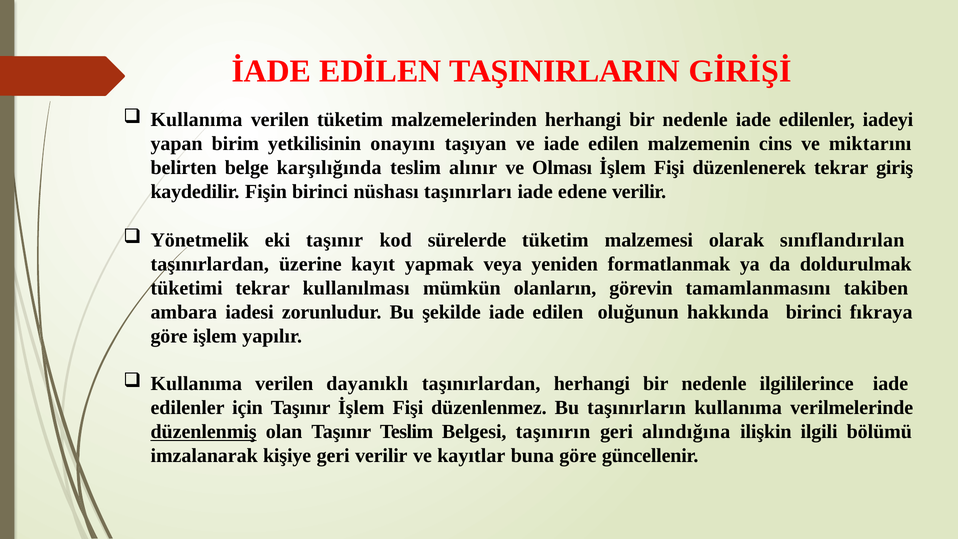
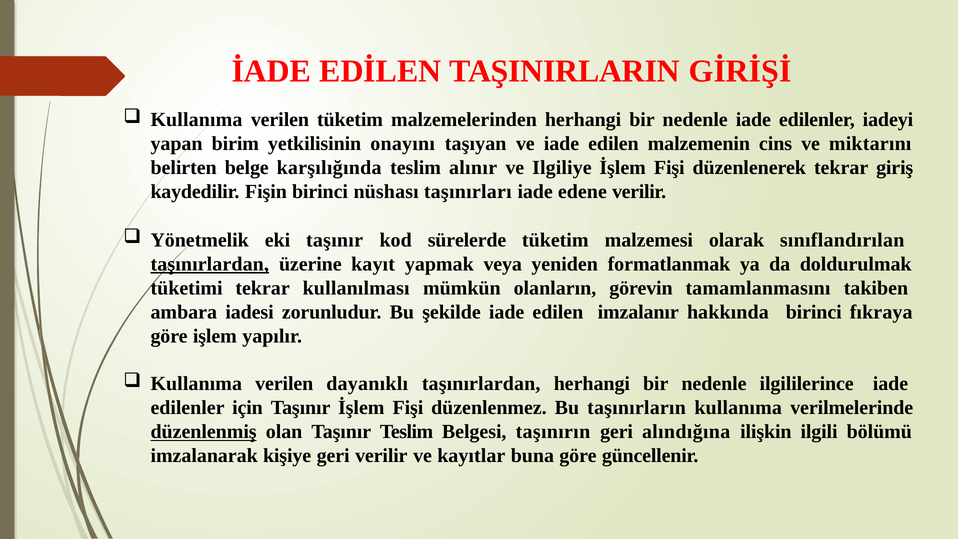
Olması: Olması -> Ilgiliye (562, 168)
taşınırlardan underline: none -> present (210, 264)
oluğunun: oluğunun -> imzalanır (638, 312)
